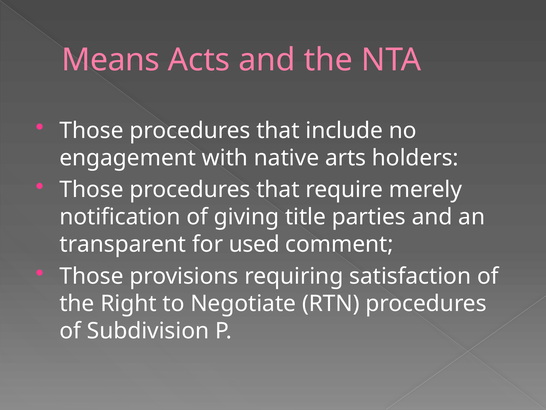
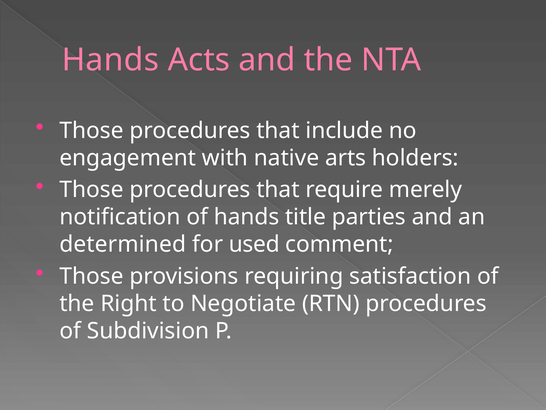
Means: Means -> Hands (110, 60)
of giving: giving -> hands (247, 217)
transparent: transparent -> determined (123, 244)
